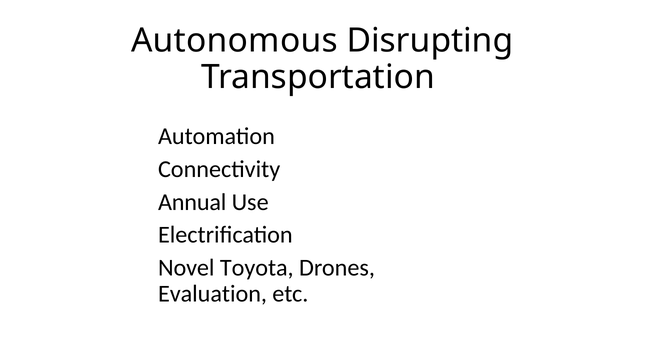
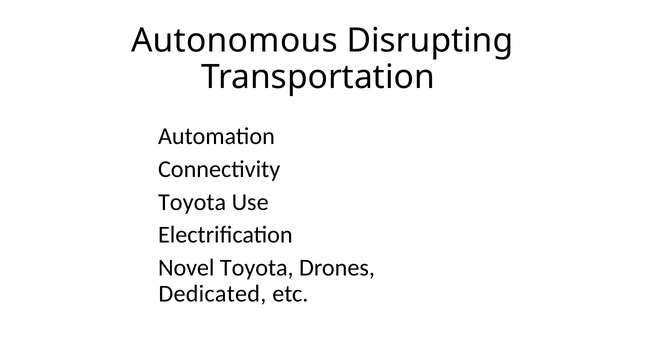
Annual: Annual -> Toyota (192, 202)
Evaluation: Evaluation -> Dedicated (212, 294)
